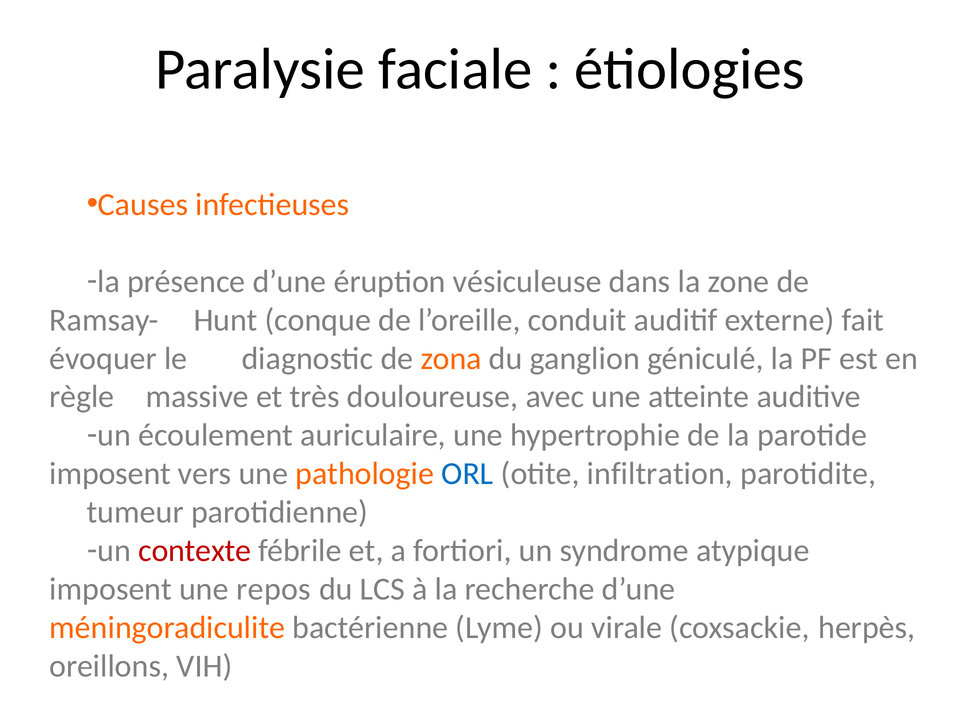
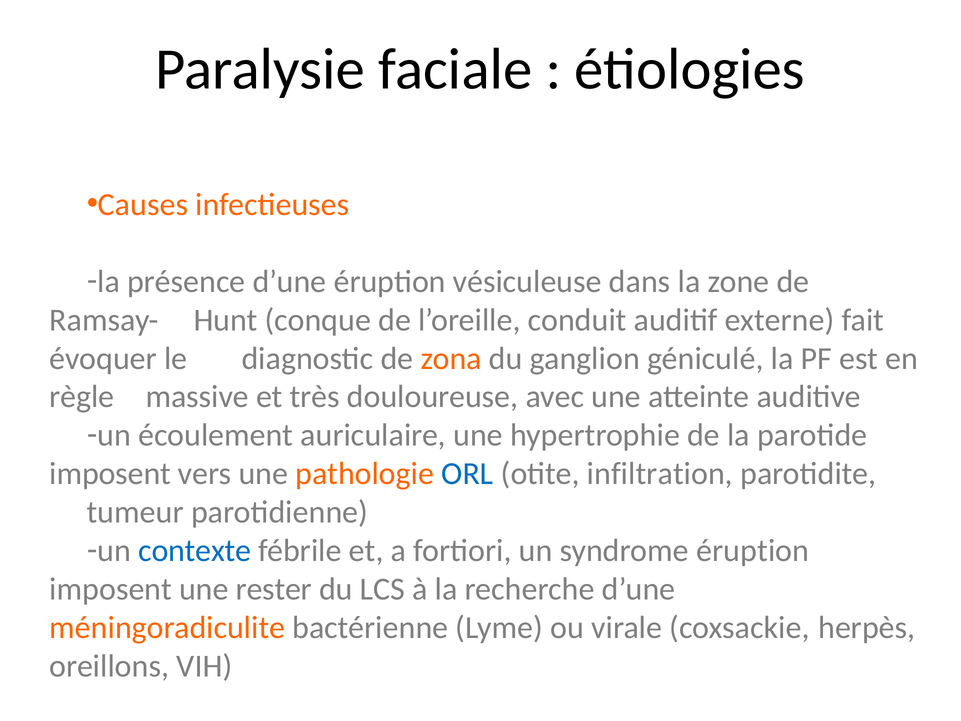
contexte colour: red -> blue (195, 551)
syndrome atypique: atypique -> éruption (753, 551)
repos: repos -> rester (274, 589)
